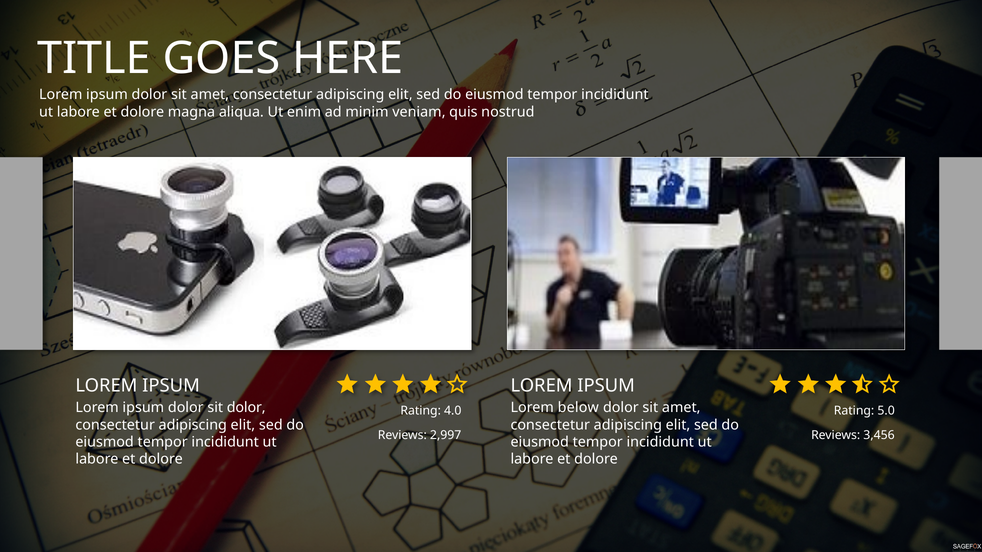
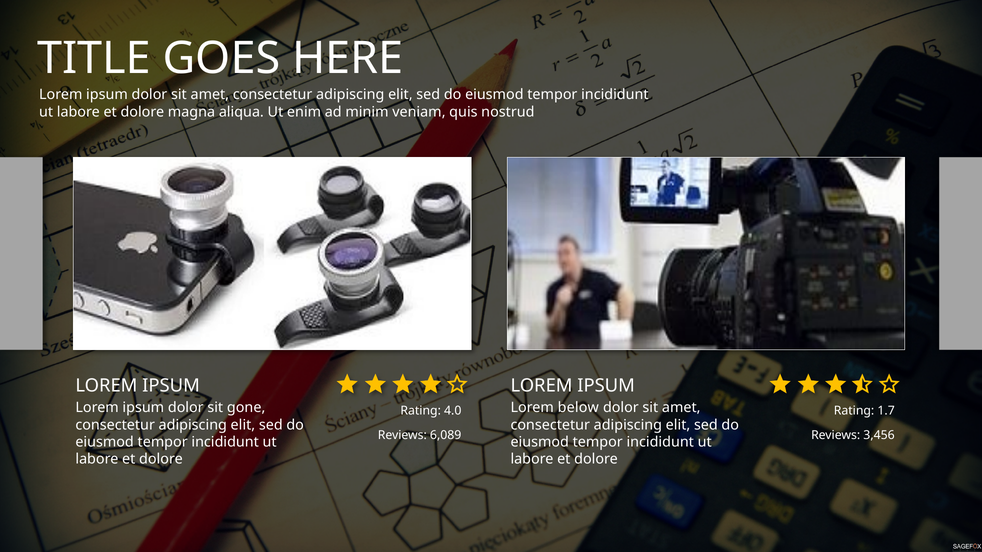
sit dolor: dolor -> gone (246, 408)
5.0: 5.0 -> 1.7 (886, 411)
2,997: 2,997 -> 6,089 (446, 435)
